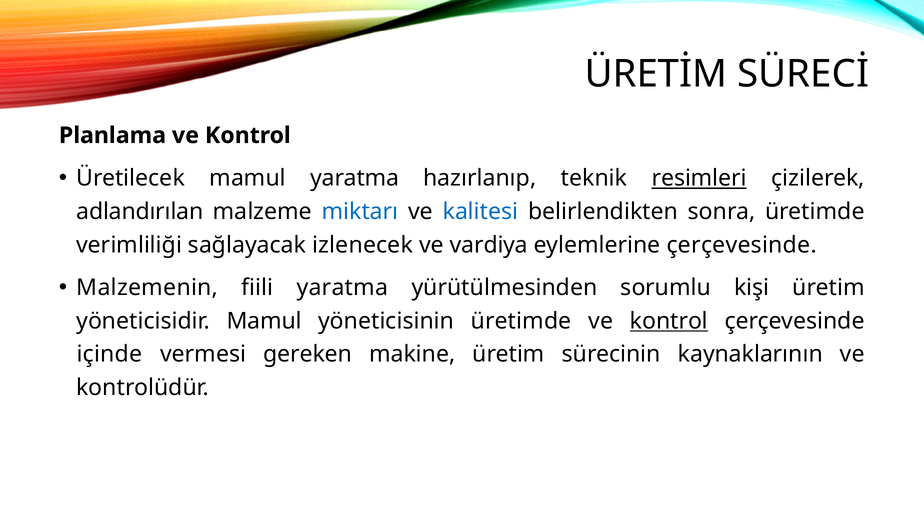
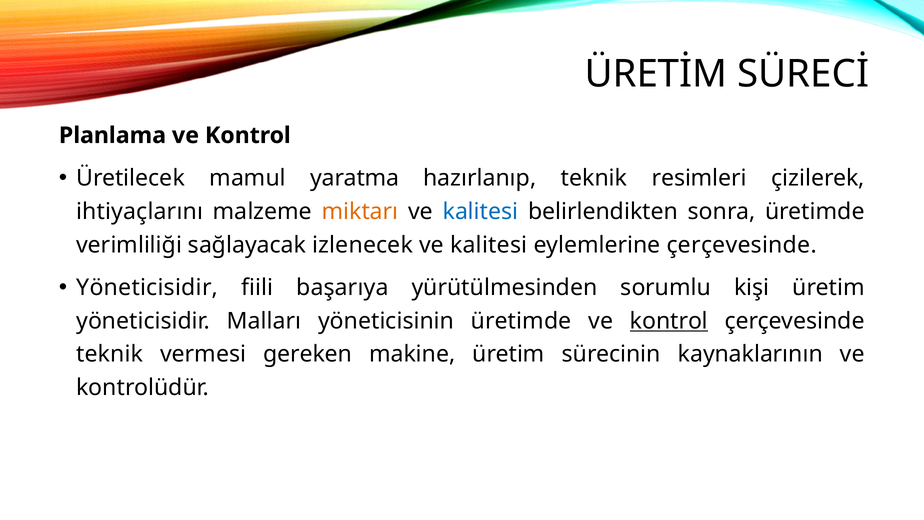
resimleri underline: present -> none (699, 178)
adlandırılan: adlandırılan -> ihtiyaçlarını (140, 212)
miktarı colour: blue -> orange (360, 212)
vardiya: vardiya -> kalitesi (489, 245)
Malzemenin: Malzemenin -> Yöneticisidir (147, 288)
fiili yaratma: yaratma -> başarıya (342, 288)
yöneticisidir Mamul: Mamul -> Malları (264, 321)
içinde: içinde -> teknik (110, 354)
